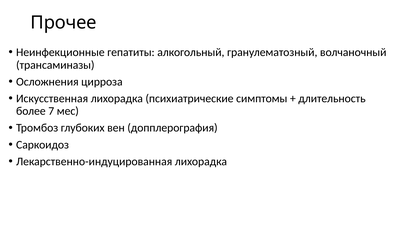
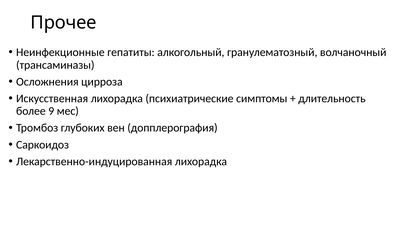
7: 7 -> 9 (51, 111)
